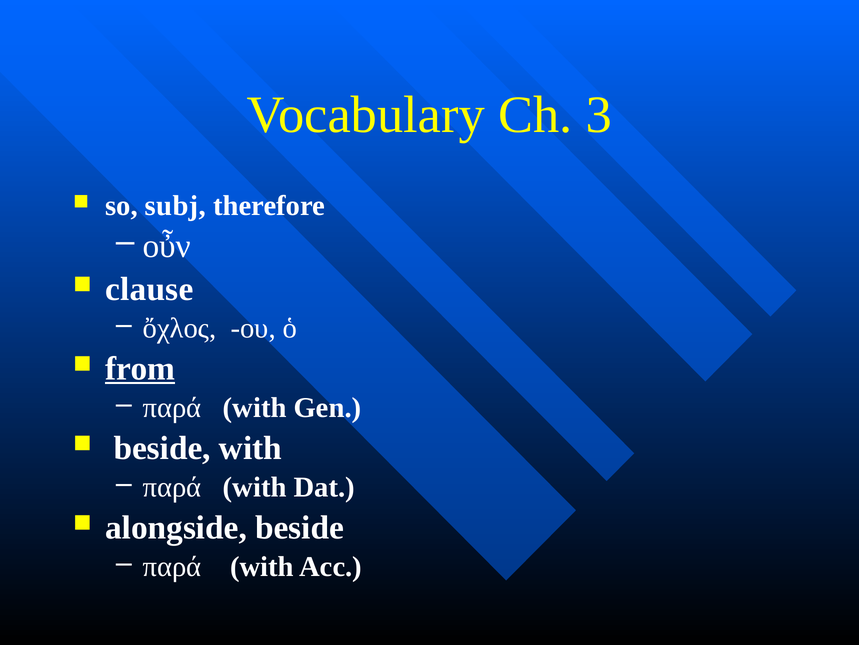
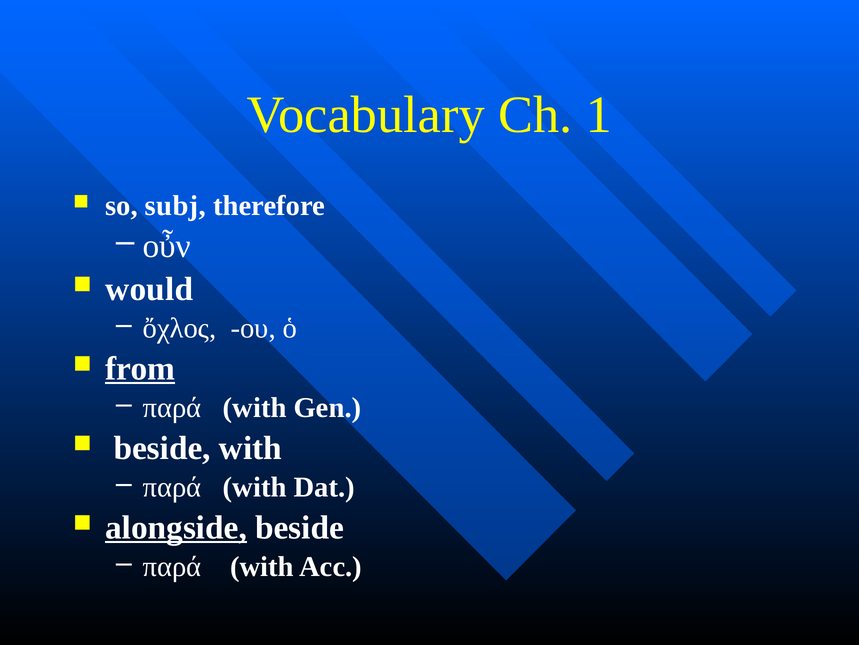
3: 3 -> 1 (599, 115)
clause: clause -> would (149, 289)
alongside underline: none -> present (176, 527)
